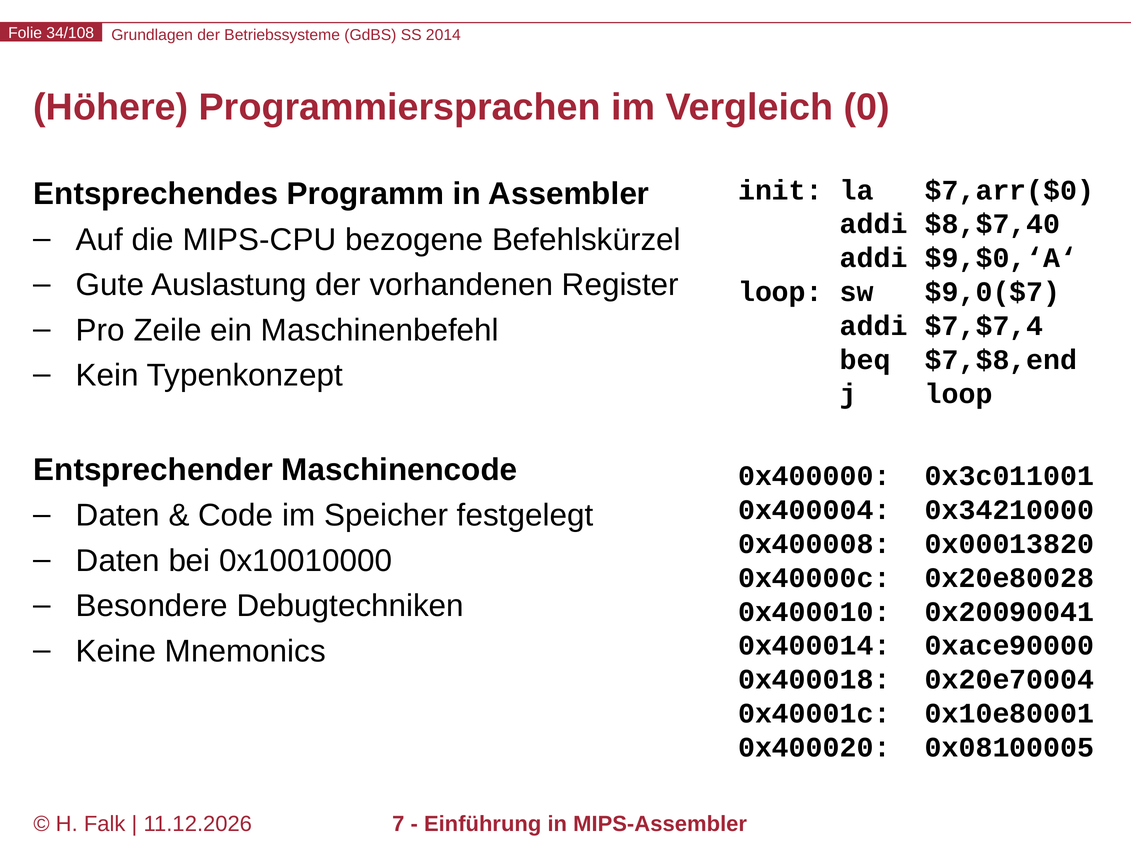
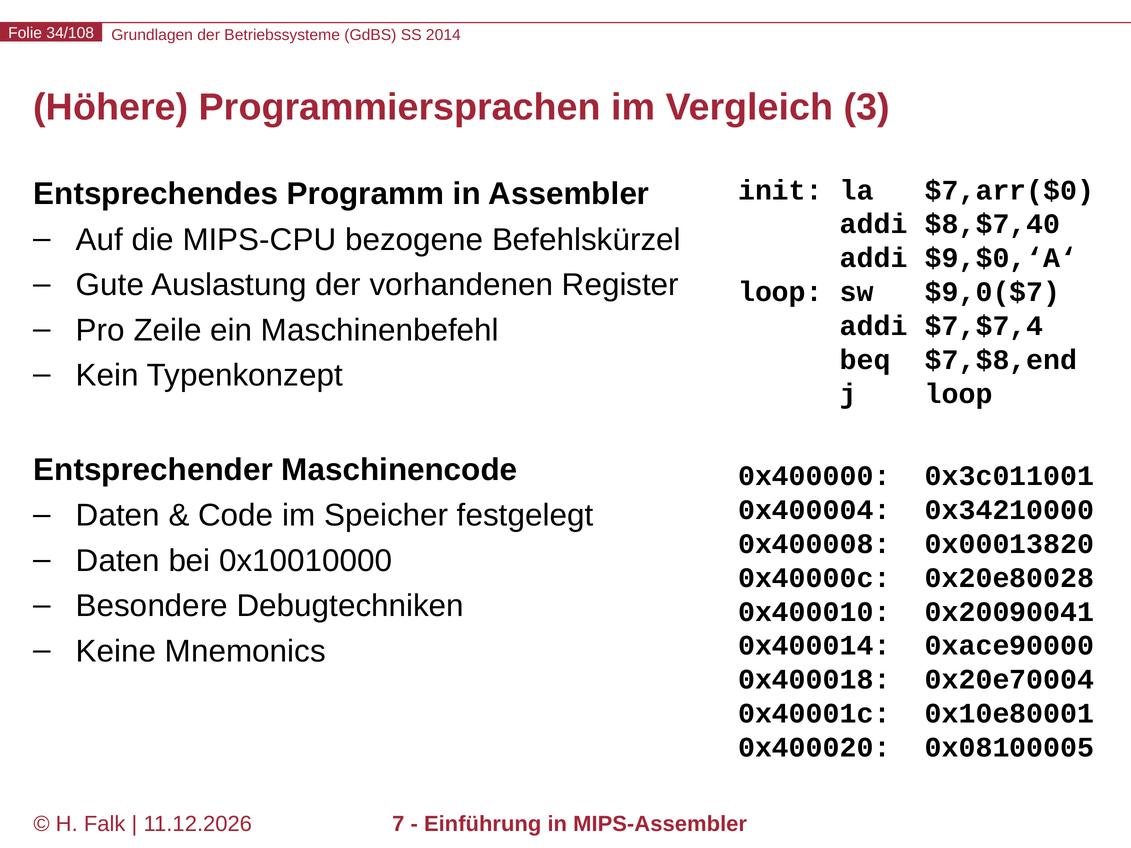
0: 0 -> 3 (867, 107)
